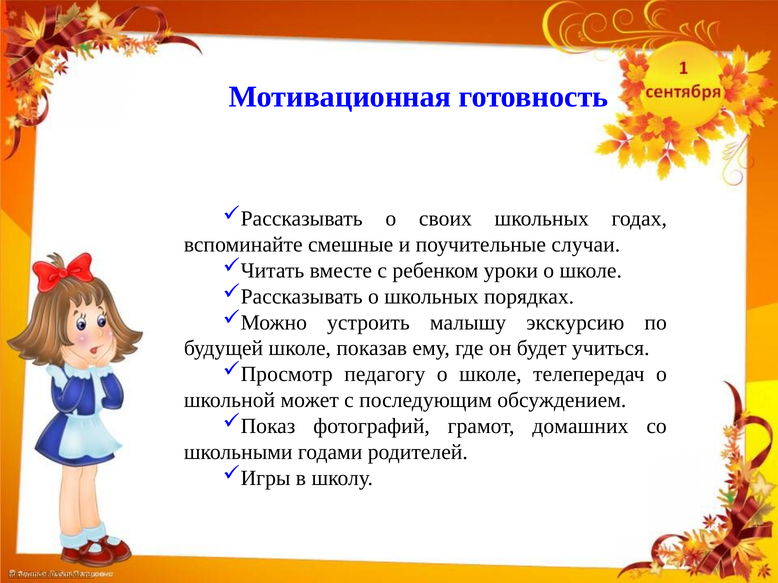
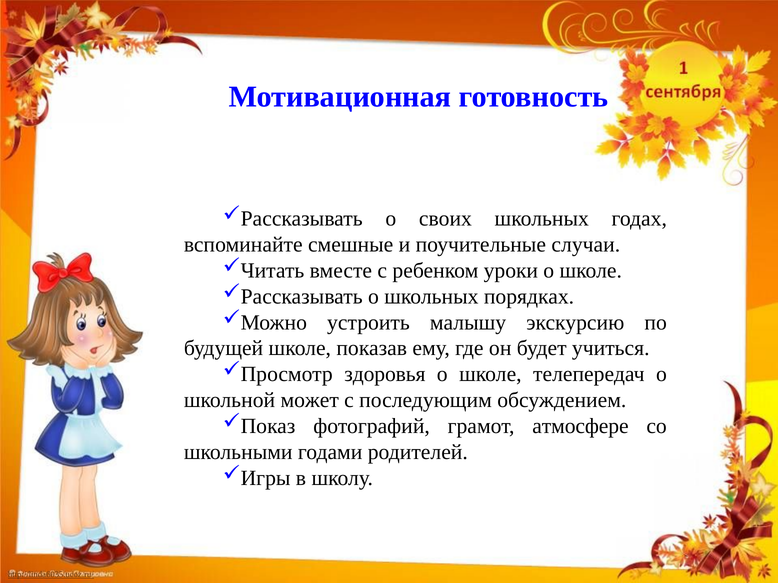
педагогу: педагогу -> здоровья (385, 375)
домашних: домашних -> атмосфере (580, 426)
